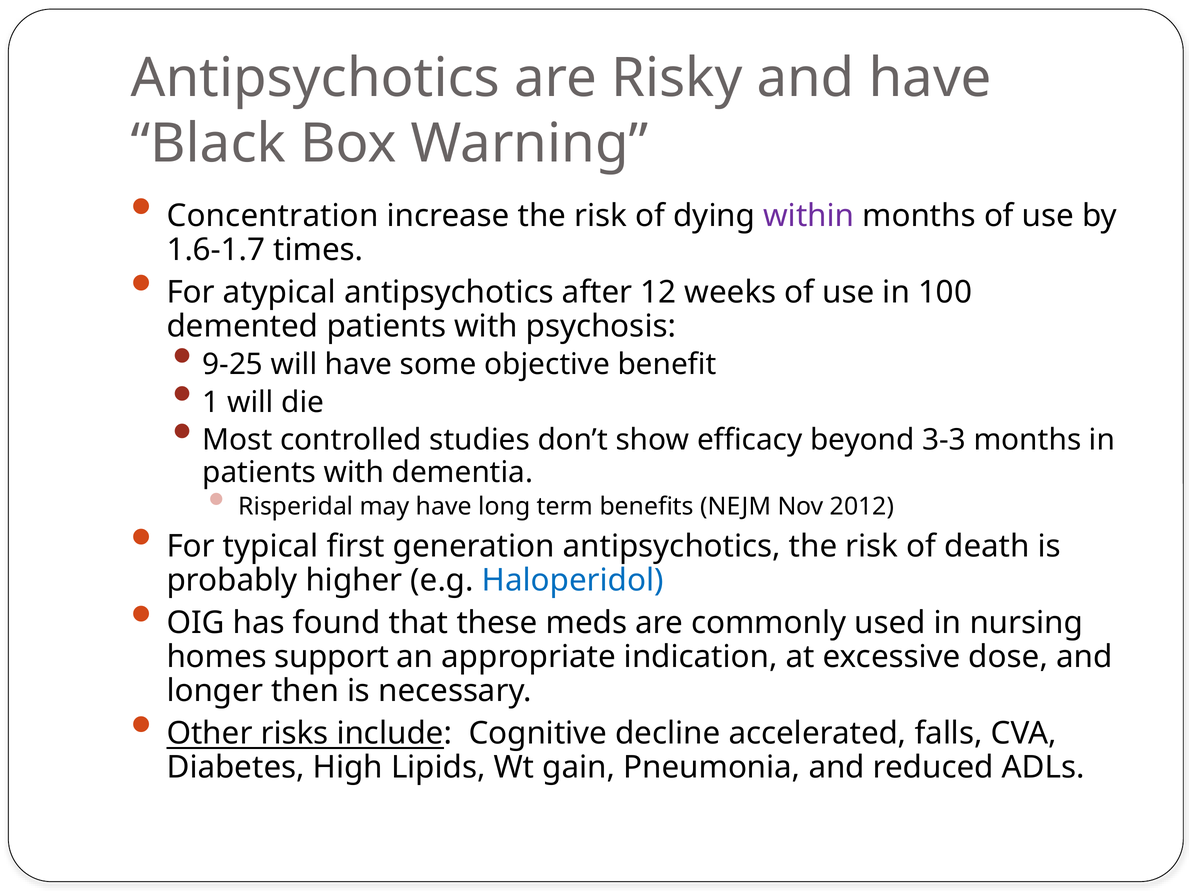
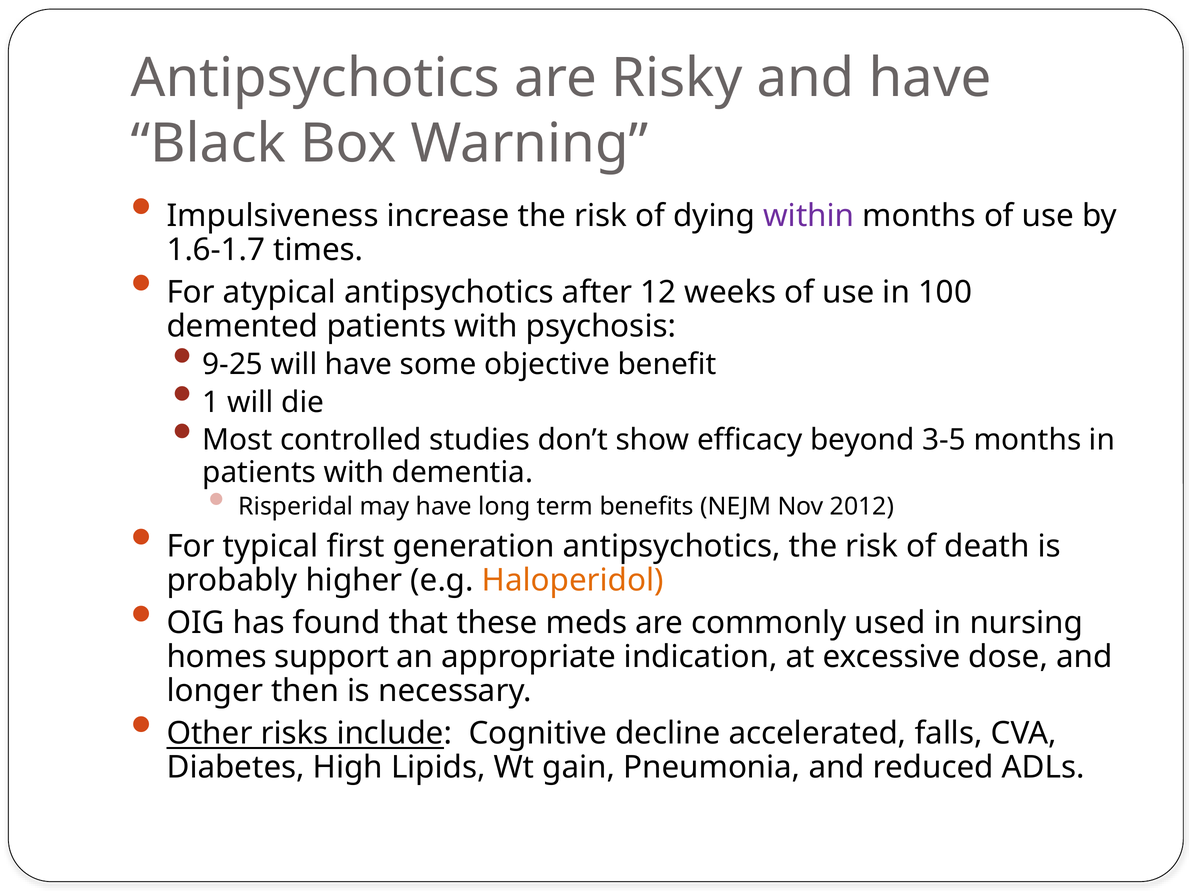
Concentration: Concentration -> Impulsiveness (273, 216)
3-3: 3-3 -> 3-5 (944, 440)
Haloperidol colour: blue -> orange (573, 580)
